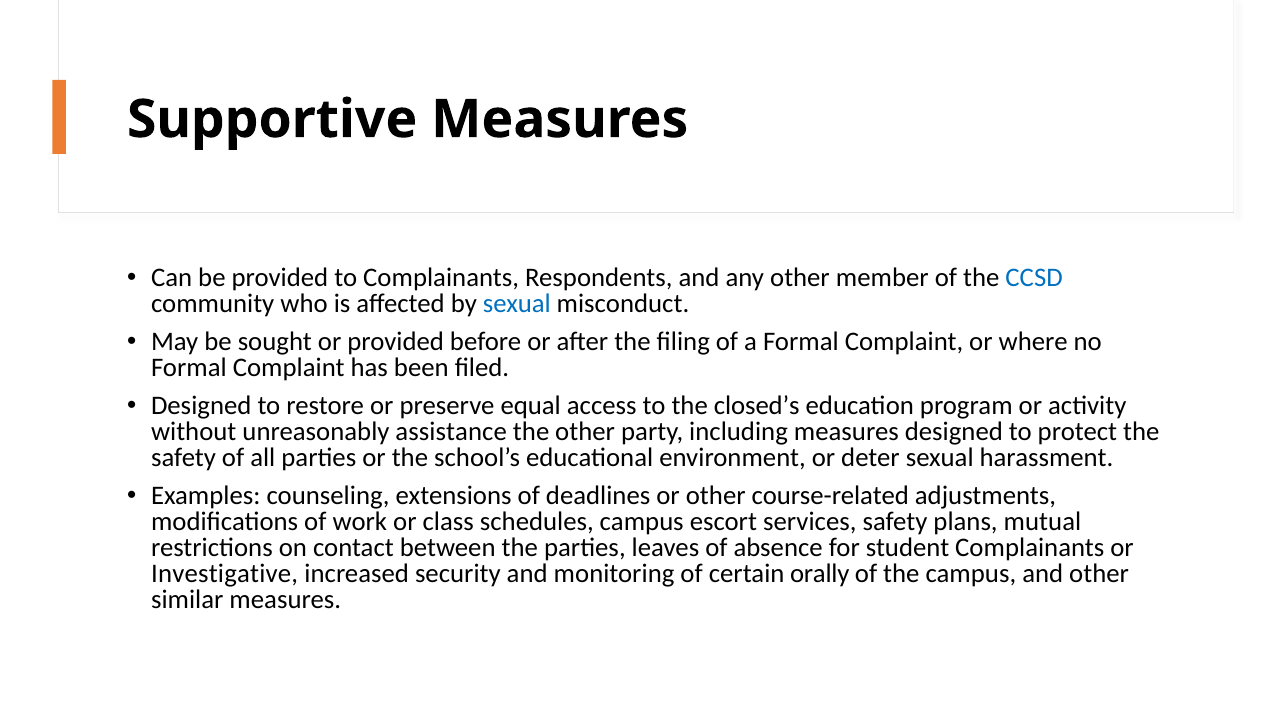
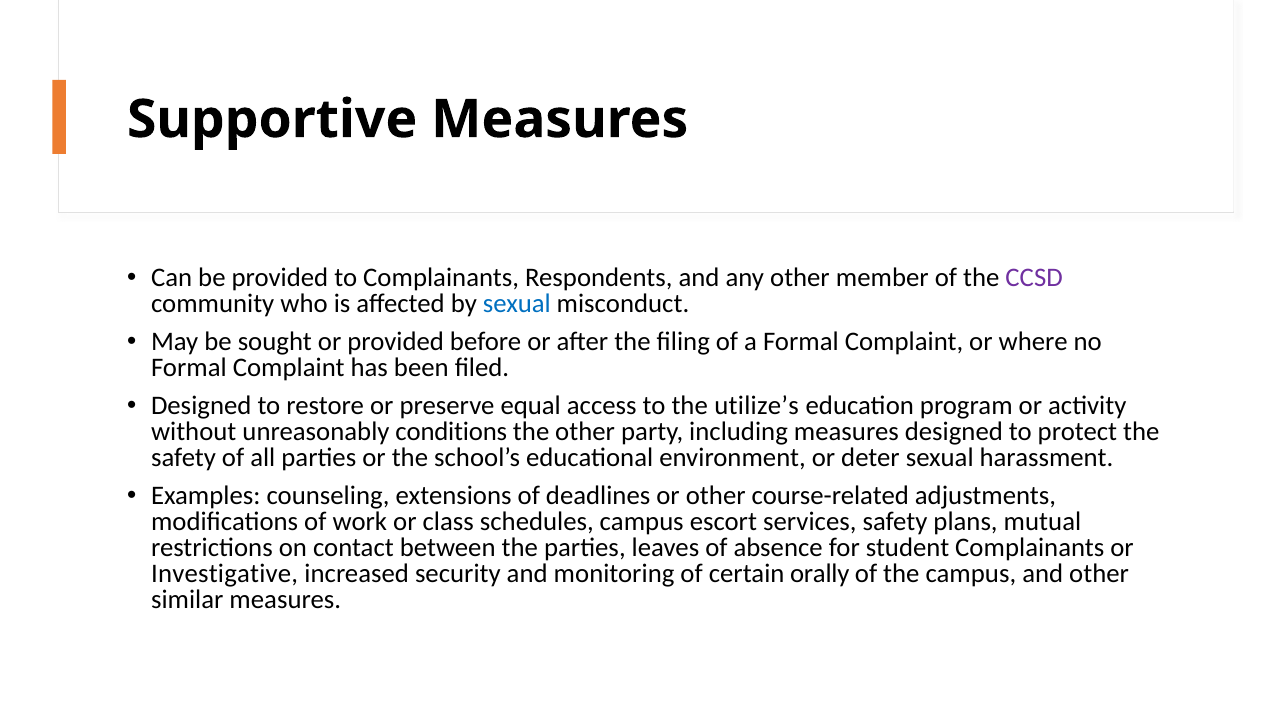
CCSD colour: blue -> purple (1034, 278)
closed’s: closed’s -> utilize’s (757, 406)
assistance: assistance -> conditions (451, 432)
